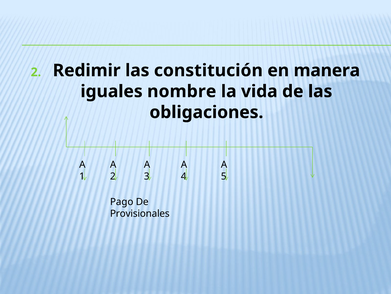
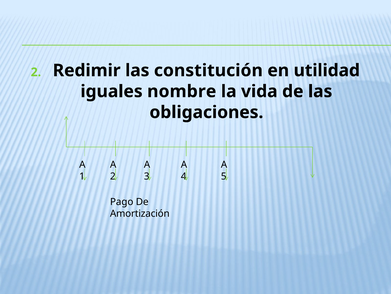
manera: manera -> utilidad (327, 70)
Provisionales: Provisionales -> Amortización (140, 213)
